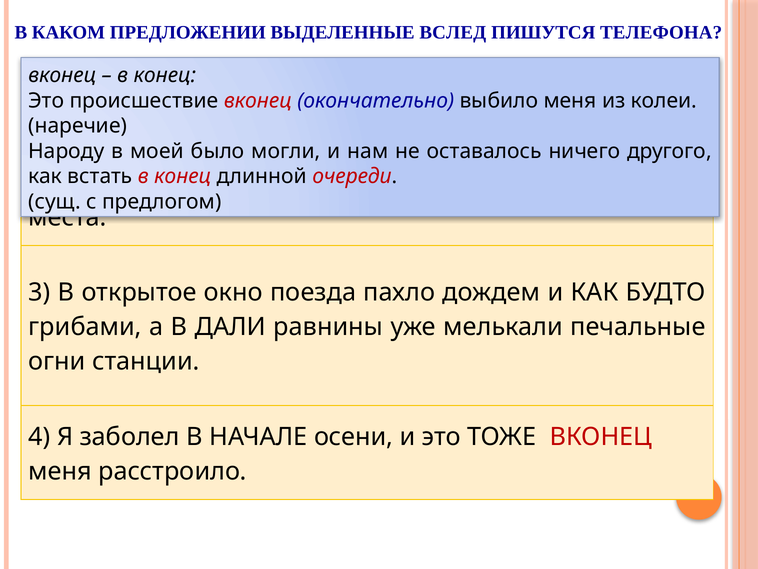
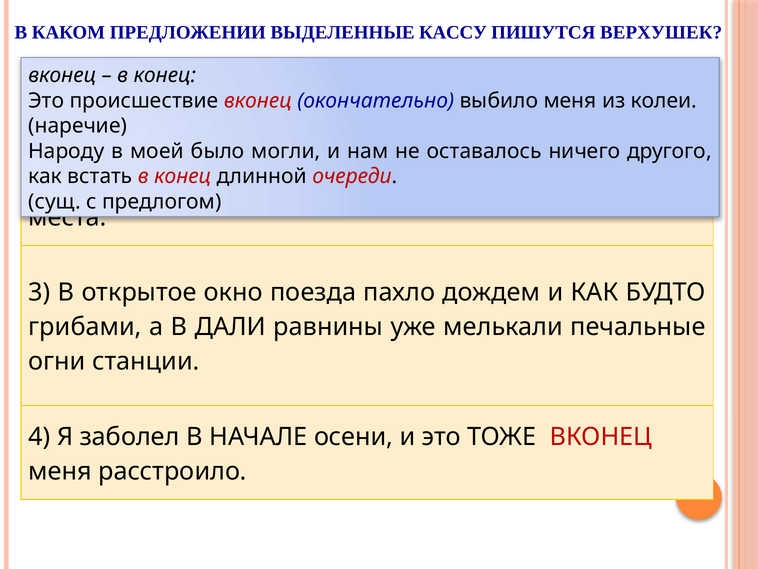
ВСЛЕД: ВСЛЕД -> КАССУ (453, 32)
ТЕЛЕФОНА: ТЕЛЕФОНА -> ВЕРХУШЕК (661, 32)
